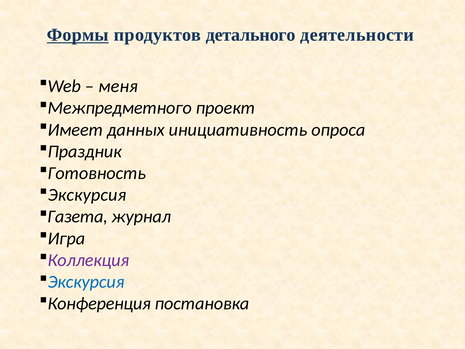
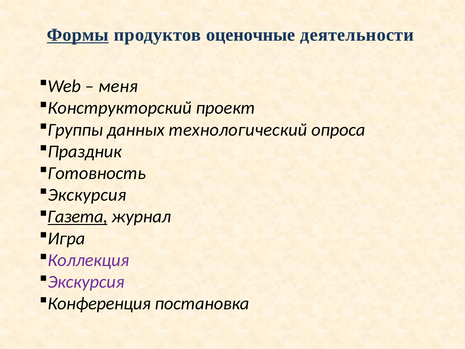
детального: детального -> оценочные (251, 35)
Межпредметного: Межпредметного -> Конструкторский (120, 108)
Имеет: Имеет -> Группы (75, 130)
инициативность: инициативность -> технологический (238, 130)
Газета underline: none -> present (78, 216)
Экскурсия colour: blue -> purple (86, 282)
